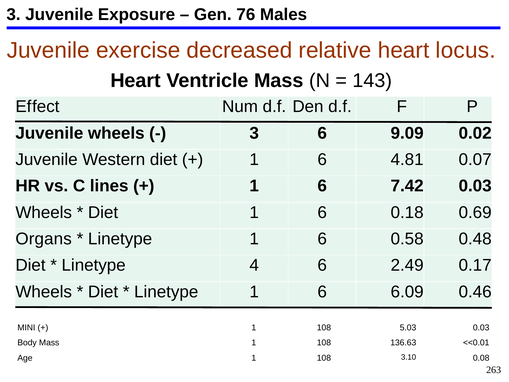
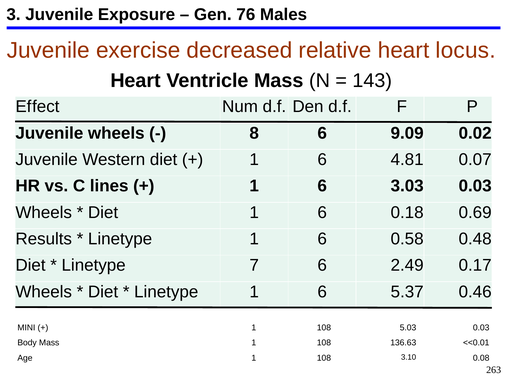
3: 3 -> 8 (254, 133)
7.42: 7.42 -> 3.03 (407, 186)
Organs: Organs -> Results (44, 239)
4: 4 -> 7 (254, 265)
6.09: 6.09 -> 5.37 (407, 292)
